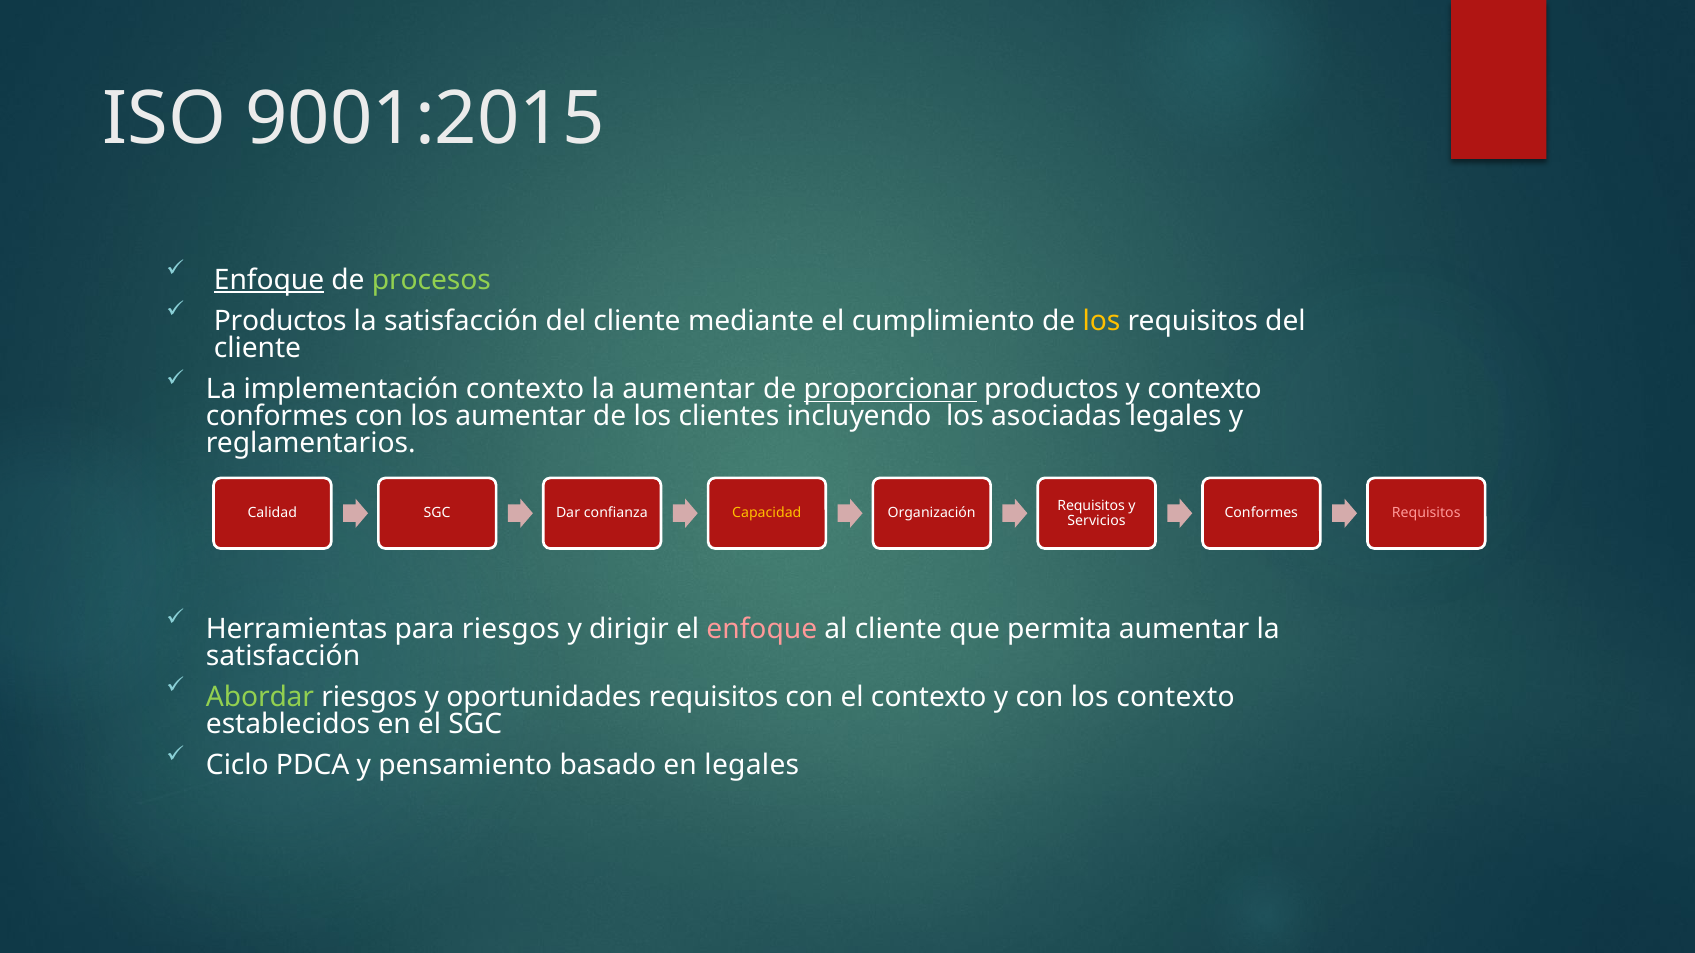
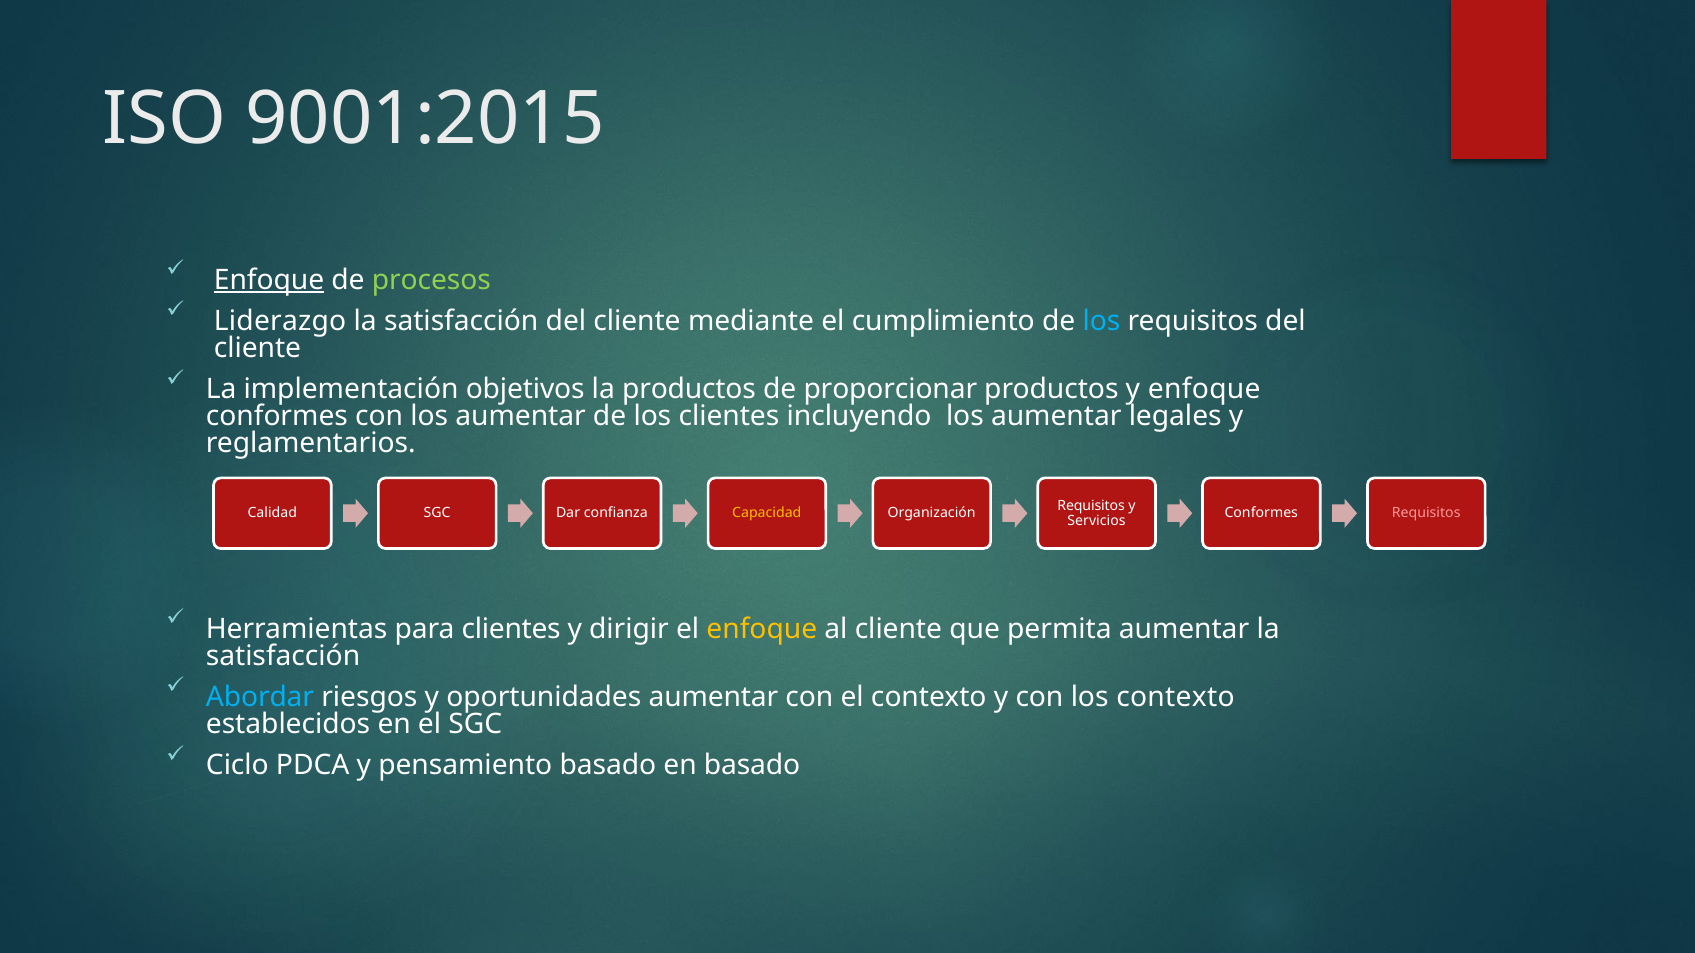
Productos: Productos -> Liderazgo (280, 321)
los colour: yellow -> light blue (1102, 321)
implementación contexto: contexto -> objetivos (525, 390)
la aumentar: aumentar -> productos (689, 390)
proporcionar underline: present -> none (890, 390)
y contexto: contexto -> enfoque (1204, 390)
incluyendo los asociadas: asociadas -> aumentar (1056, 417)
para riesgos: riesgos -> clientes (511, 629)
enfoque colour: pink -> yellow (762, 629)
Abordar colour: light green -> light blue (260, 697)
oportunidades requisitos: requisitos -> aumentar (713, 697)
en legales: legales -> basado (752, 766)
